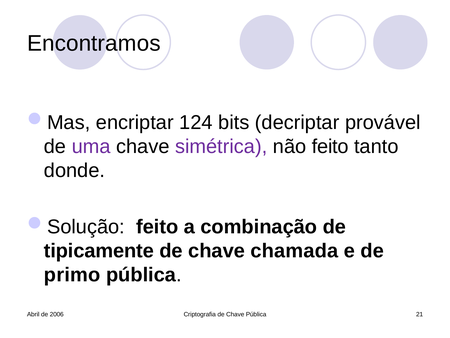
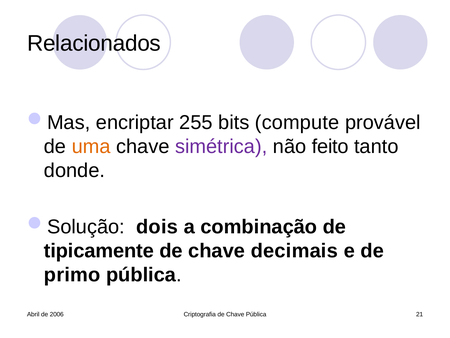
Encontramos: Encontramos -> Relacionados (94, 43)
124: 124 -> 255 (196, 122)
decriptar: decriptar -> compute (297, 122)
uma colour: purple -> orange (91, 146)
feito: feito -> dois (157, 226)
chamada: chamada -> decimais (294, 250)
